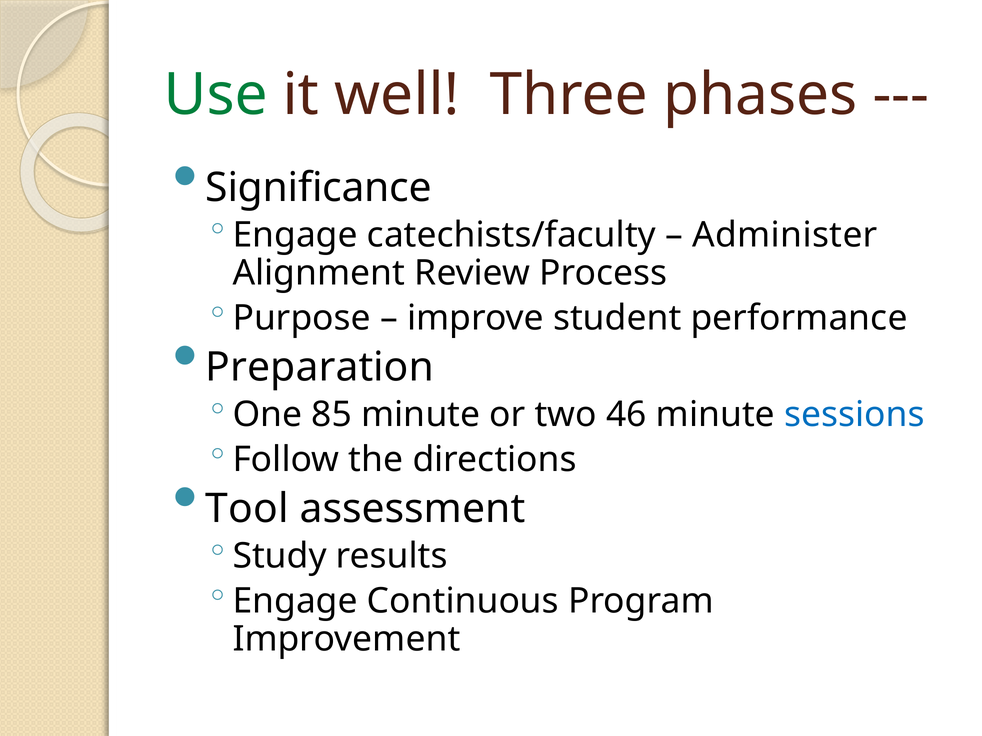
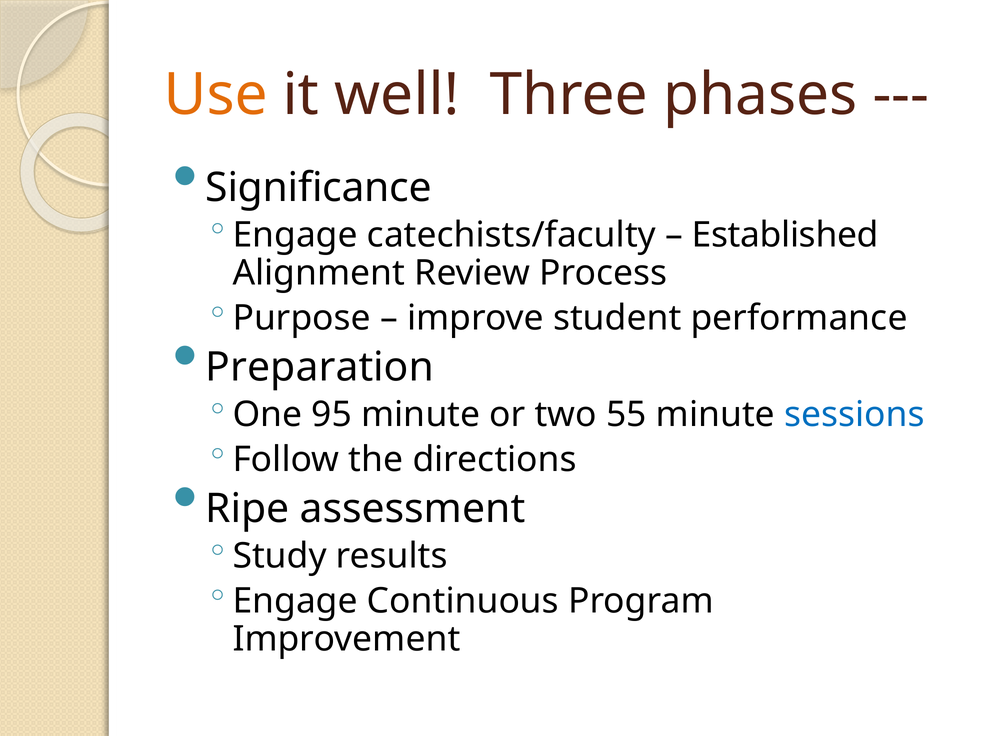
Use colour: green -> orange (216, 95)
Administer: Administer -> Established (785, 235)
85: 85 -> 95 (332, 415)
46: 46 -> 55 (626, 415)
Tool: Tool -> Ripe (247, 509)
